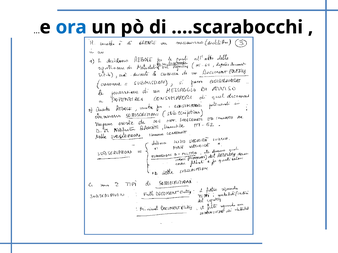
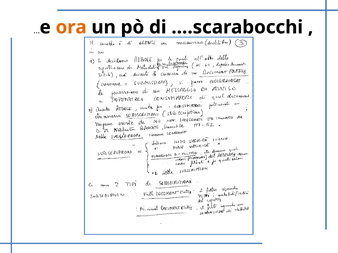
ora colour: blue -> orange (71, 27)
